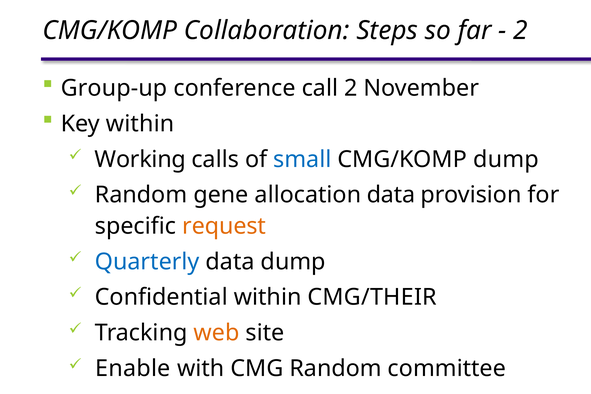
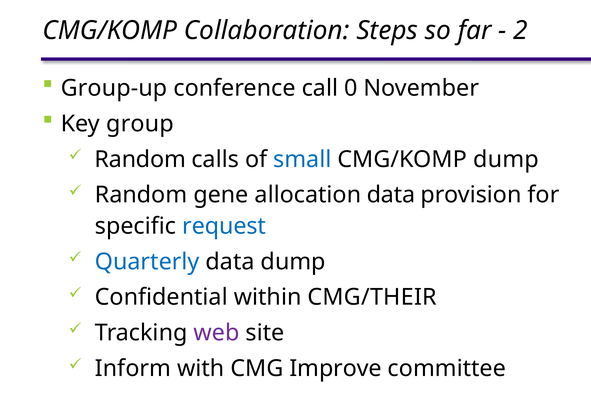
call 2: 2 -> 0 (351, 88)
Key within: within -> group (140, 124)
Working: Working -> Random (140, 159)
request colour: orange -> blue (224, 226)
web colour: orange -> purple (217, 333)
Enable: Enable -> Inform (133, 368)
CMG Random: Random -> Improve (336, 368)
